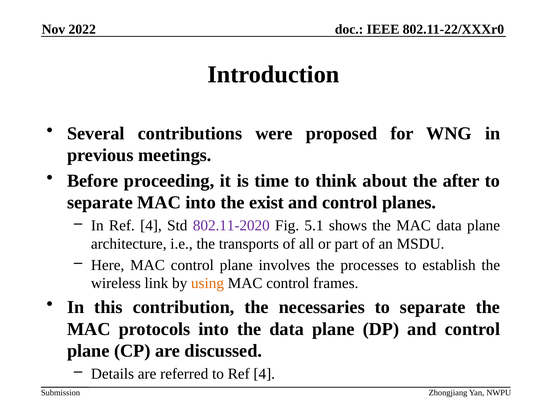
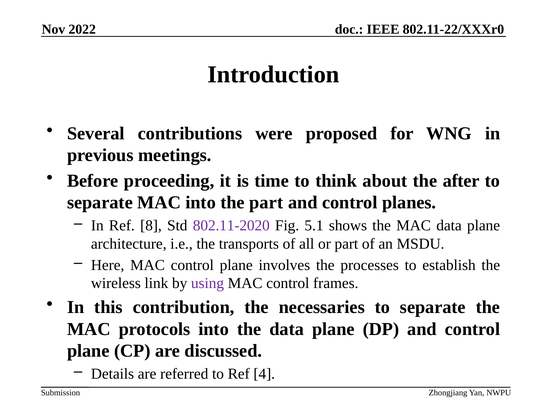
the exist: exist -> part (266, 203)
In Ref 4: 4 -> 8 (151, 226)
using colour: orange -> purple (208, 283)
